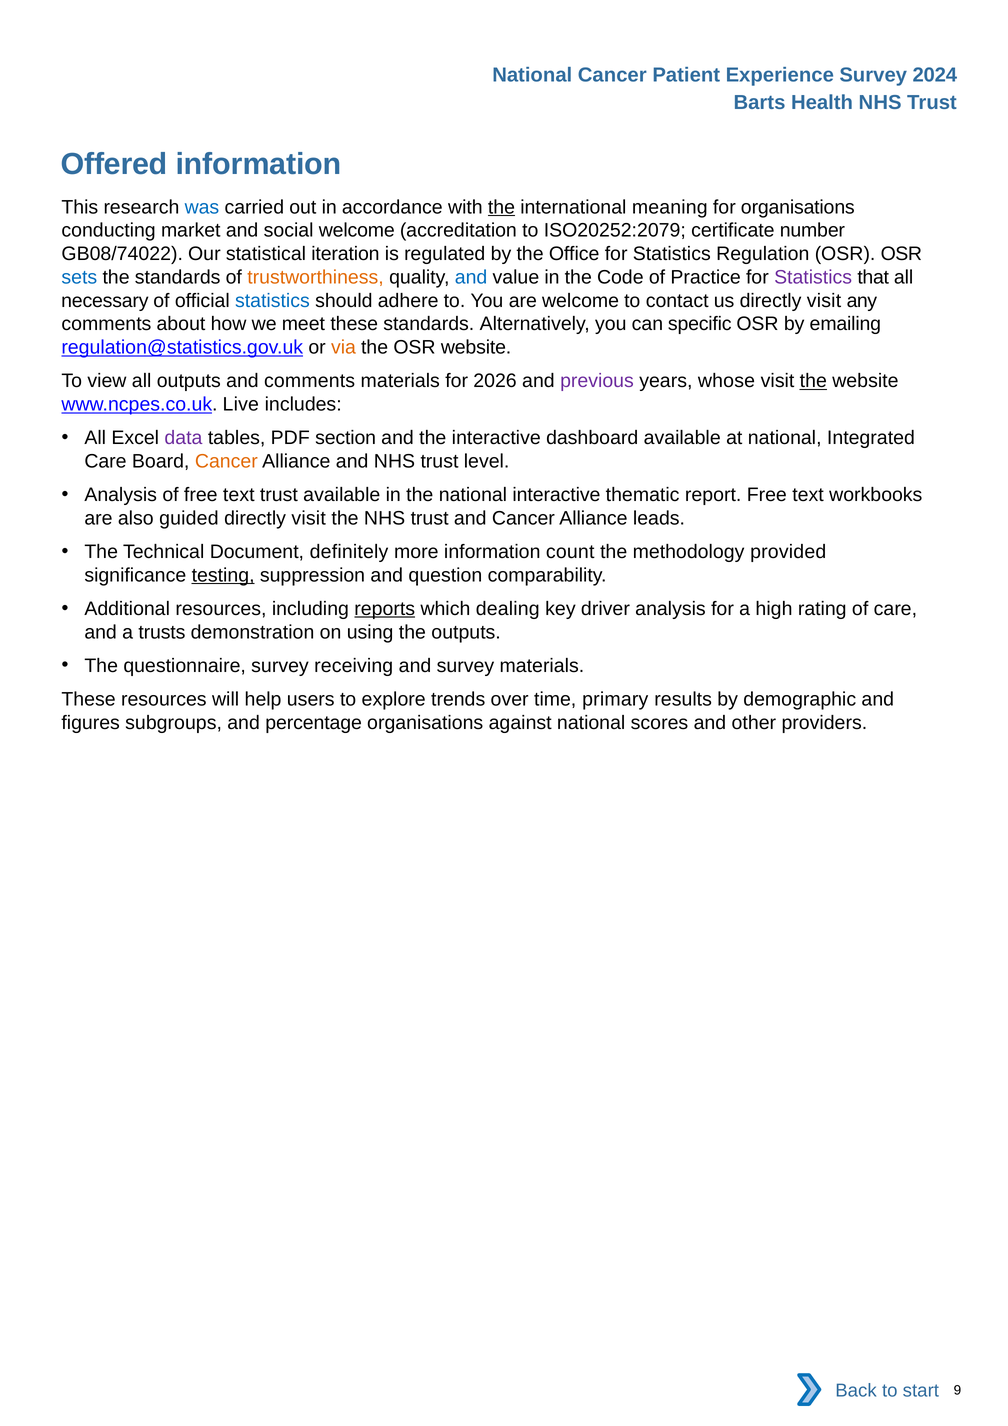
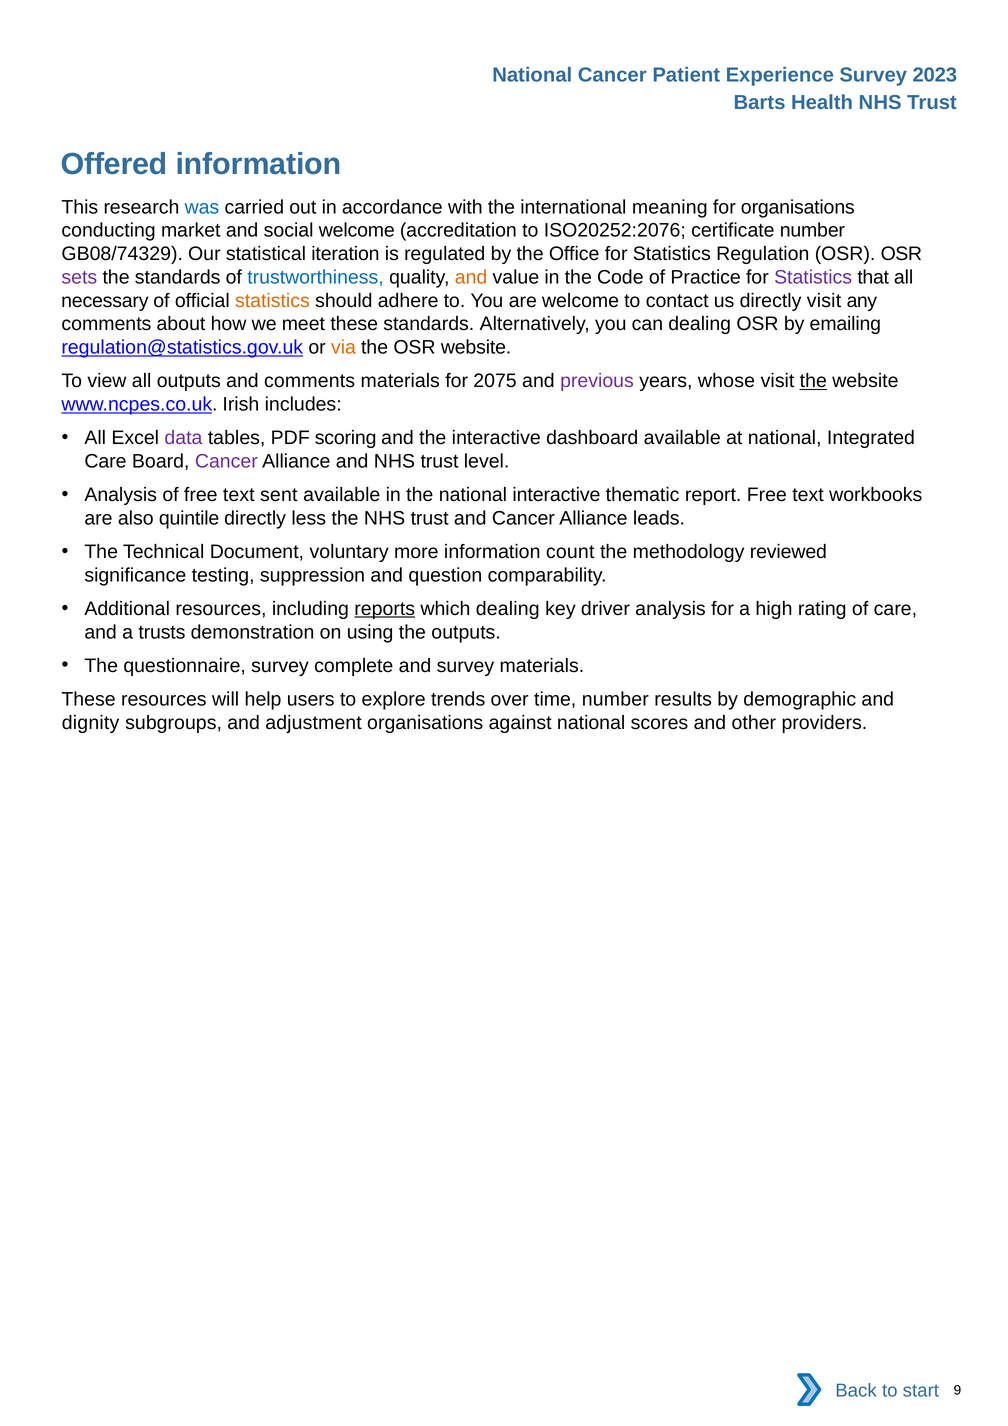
2024: 2024 -> 2023 (935, 75)
the underline: present -> none (502, 207)
ISO20252:2079: ISO20252:2079 -> ISO20252:2076 (615, 231)
GB08/74022: GB08/74022 -> GB08/74329 (122, 254)
sets colour: blue -> purple (79, 277)
trustworthiness colour: orange -> blue (316, 277)
and colour: blue -> orange (471, 277)
statistics colour: blue -> orange (272, 301)
can specific: specific -> dealing (700, 324)
2026: 2026 -> 2075 (495, 381)
Live: Live -> Irish (241, 404)
section: section -> scoring (346, 438)
Cancer colour: orange -> purple (226, 461)
text trust: trust -> sent (279, 495)
guided: guided -> quintile (189, 518)
visit: visit -> less (309, 518)
definitely: definitely -> voluntary (349, 552)
provided: provided -> reviewed (788, 552)
testing underline: present -> none (223, 575)
receiving: receiving -> complete (354, 666)
time primary: primary -> number (615, 699)
figures: figures -> dignity (91, 723)
percentage: percentage -> adjustment (314, 723)
